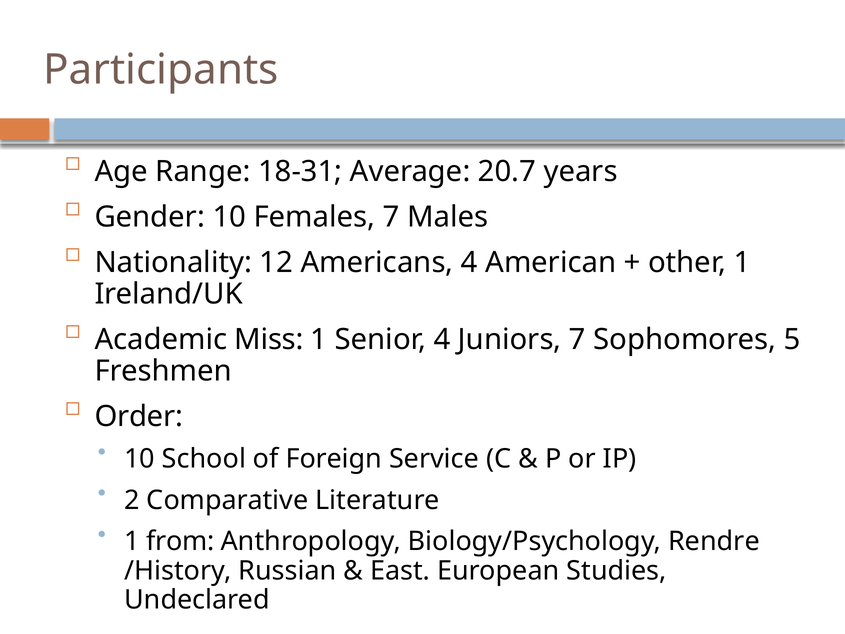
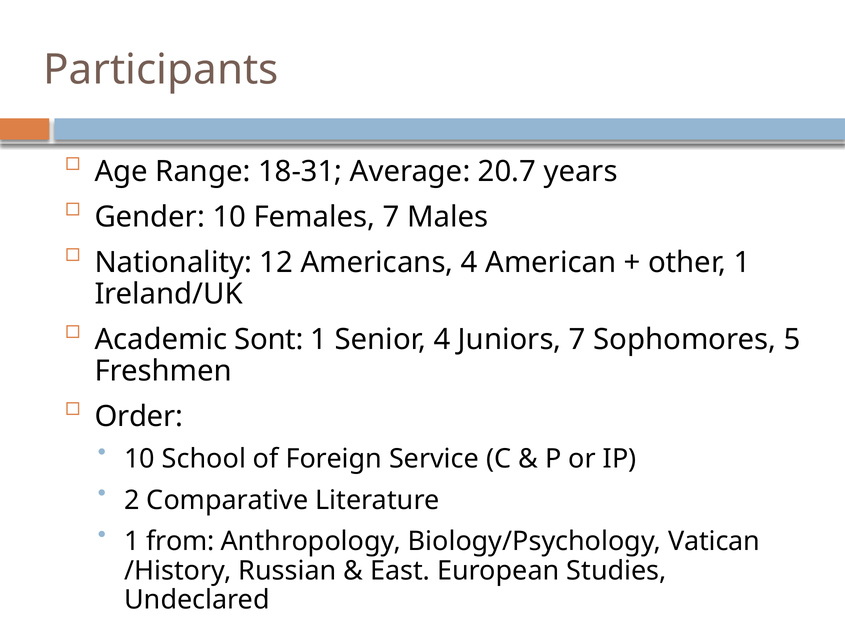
Miss: Miss -> Sont (269, 339)
Rendre: Rendre -> Vatican (714, 541)
